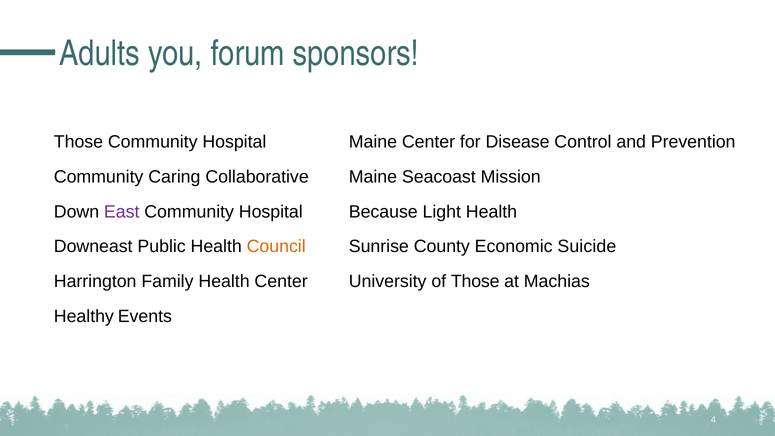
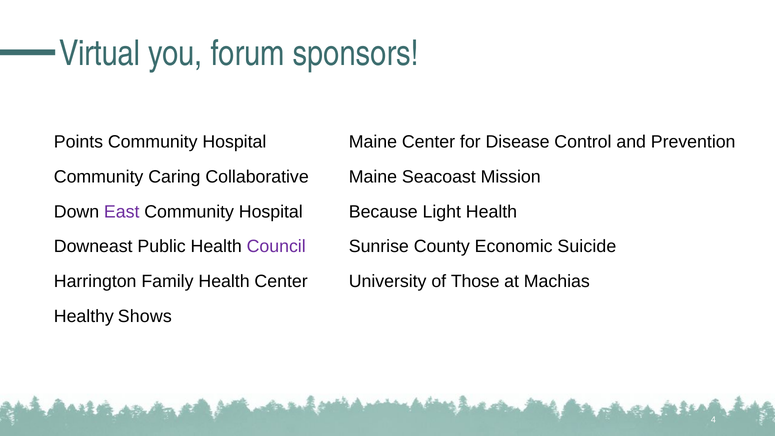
Adults: Adults -> Virtual (100, 54)
Those: Those -> Points (78, 142)
Council colour: orange -> purple (276, 247)
Events: Events -> Shows (145, 316)
